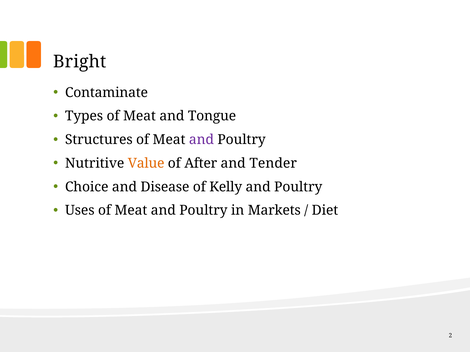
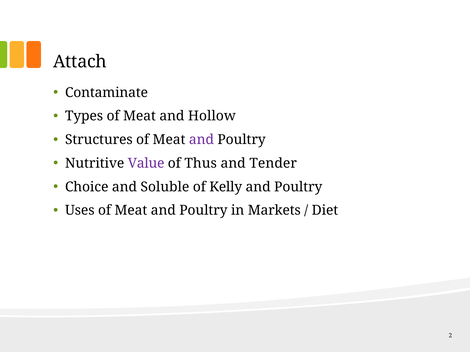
Bright: Bright -> Attach (80, 62)
Tongue: Tongue -> Hollow (212, 116)
Value colour: orange -> purple (146, 164)
After: After -> Thus (201, 164)
Disease: Disease -> Soluble (165, 187)
